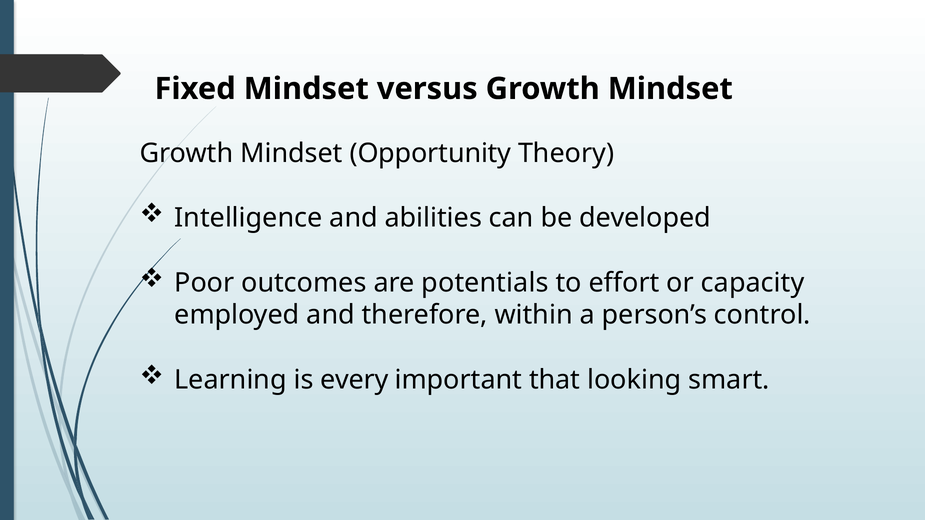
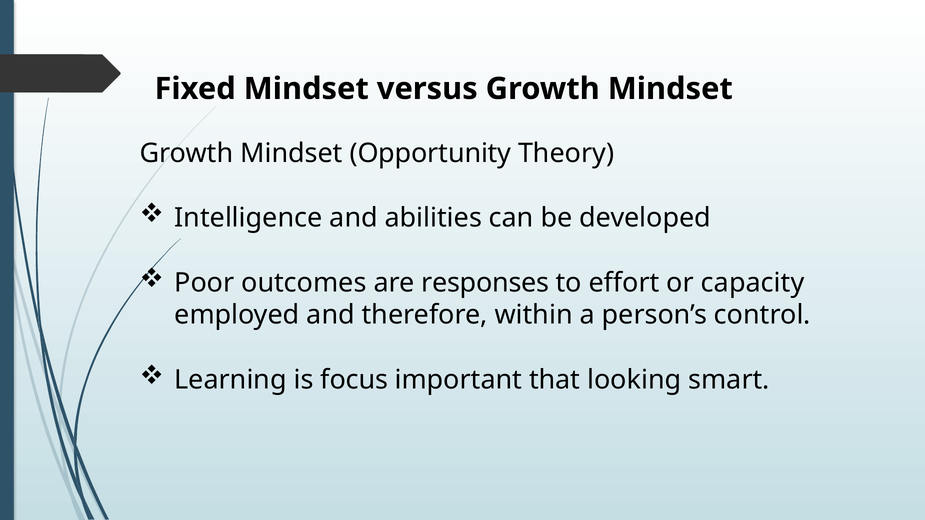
potentials: potentials -> responses (485, 283)
every: every -> focus (354, 380)
